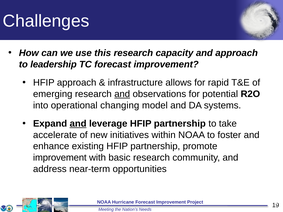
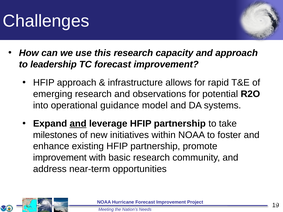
and underline: present -> none (122, 94)
changing: changing -> guidance (120, 105)
accelerate: accelerate -> milestones (55, 135)
